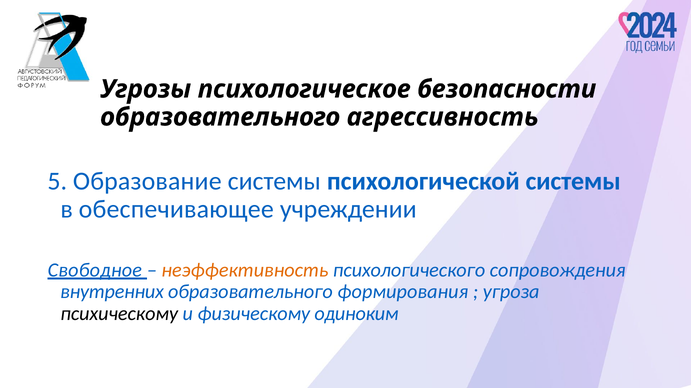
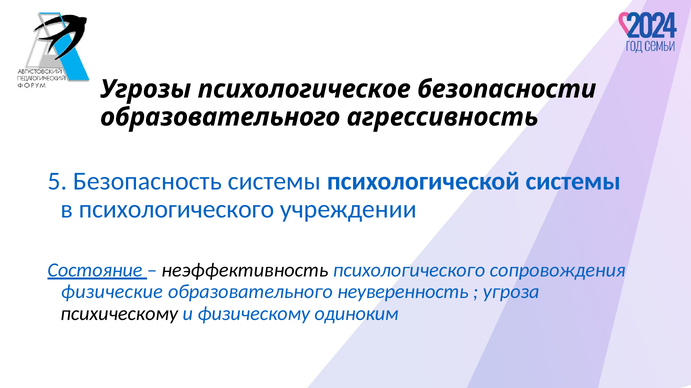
Образование: Образование -> Безопасность (147, 181)
в обеспечивающее: обеспечивающее -> психологического (176, 209)
Свободное: Свободное -> Состояние (95, 270)
неэффективность colour: orange -> black (245, 270)
внутренних: внутренних -> физические (112, 292)
формирования: формирования -> неуверенность (403, 292)
